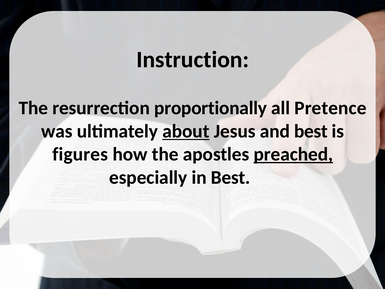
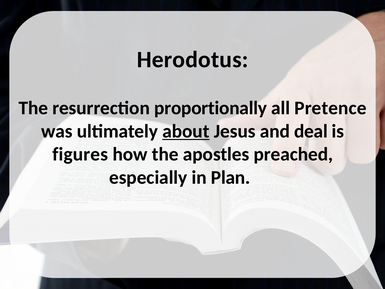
Instruction: Instruction -> Herodotus (193, 60)
and best: best -> deal (311, 131)
preached underline: present -> none (293, 154)
in Best: Best -> Plan (231, 177)
